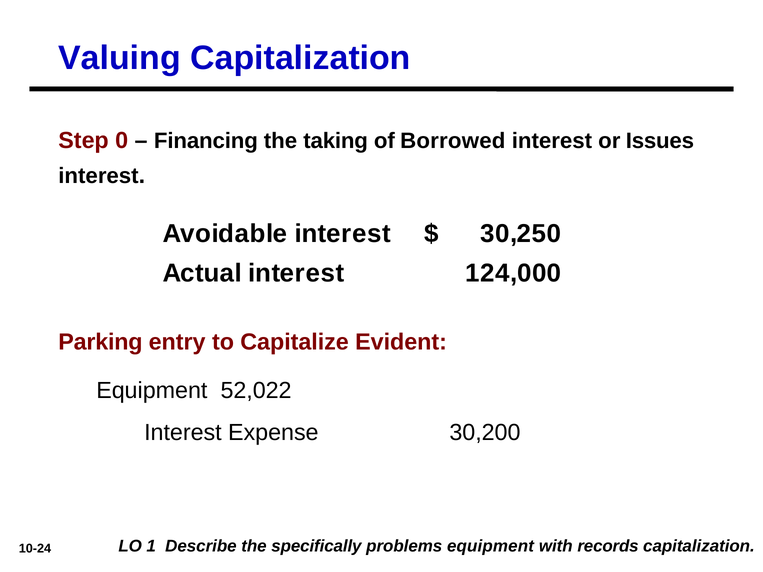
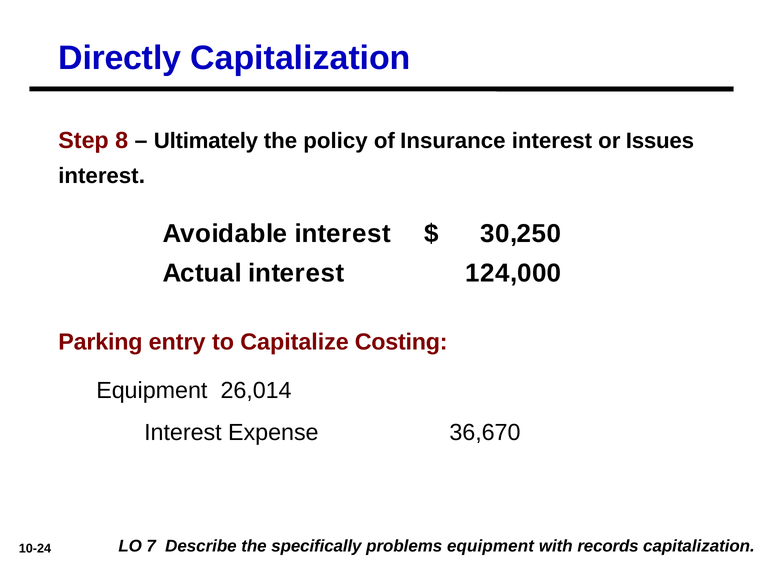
Valuing: Valuing -> Directly (120, 58)
0: 0 -> 8 (122, 141)
Financing: Financing -> Ultimately (206, 141)
taking: taking -> policy (336, 141)
Borrowed: Borrowed -> Insurance (453, 141)
Evident: Evident -> Costing (401, 342)
52,022: 52,022 -> 26,014 (256, 391)
30,200: 30,200 -> 36,670 (485, 433)
1: 1 -> 7 (151, 547)
